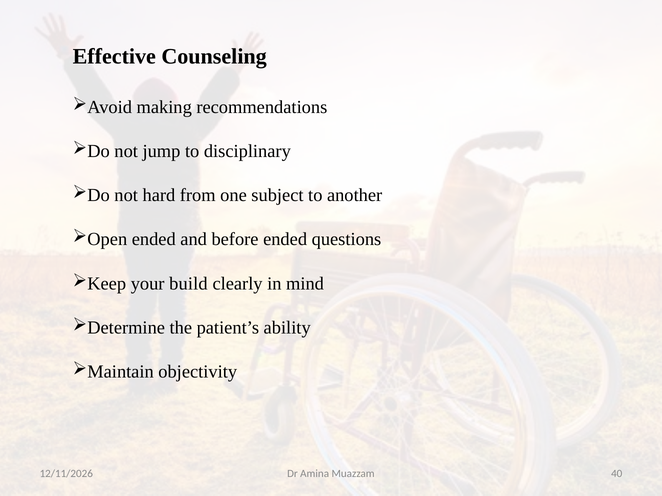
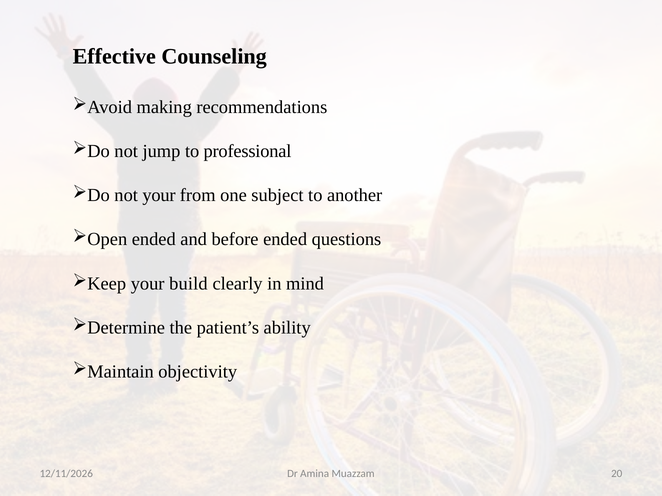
disciplinary: disciplinary -> professional (247, 151)
not hard: hard -> your (159, 195)
40: 40 -> 20 (617, 474)
